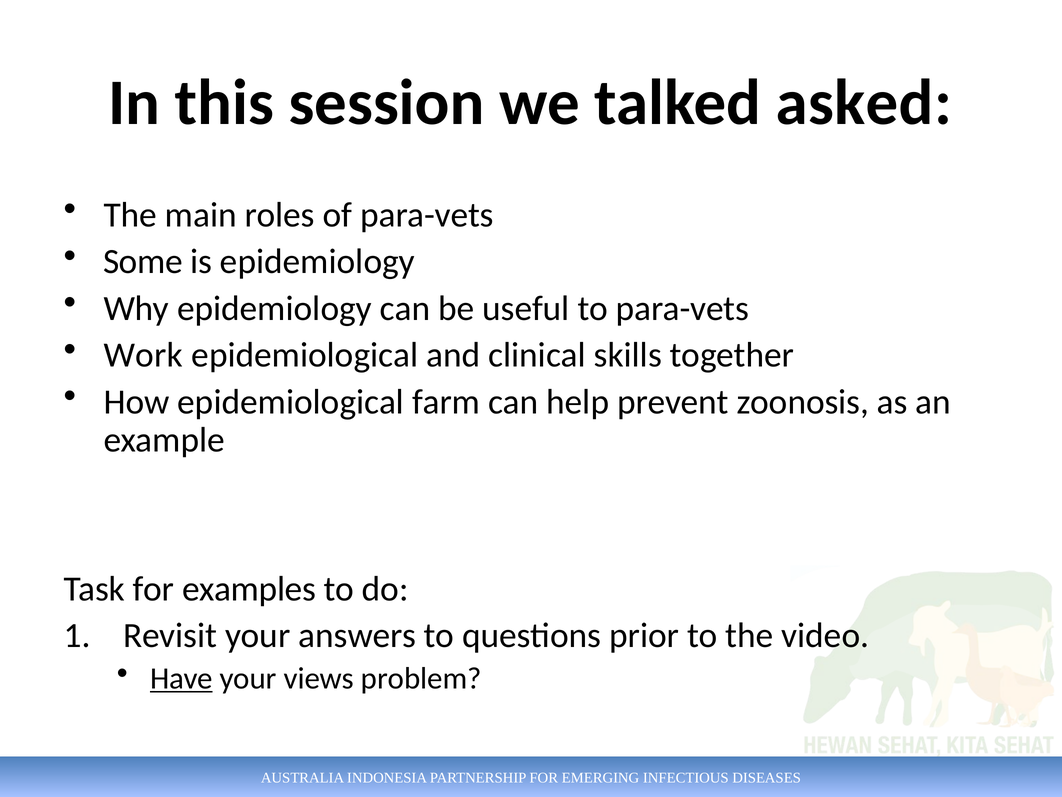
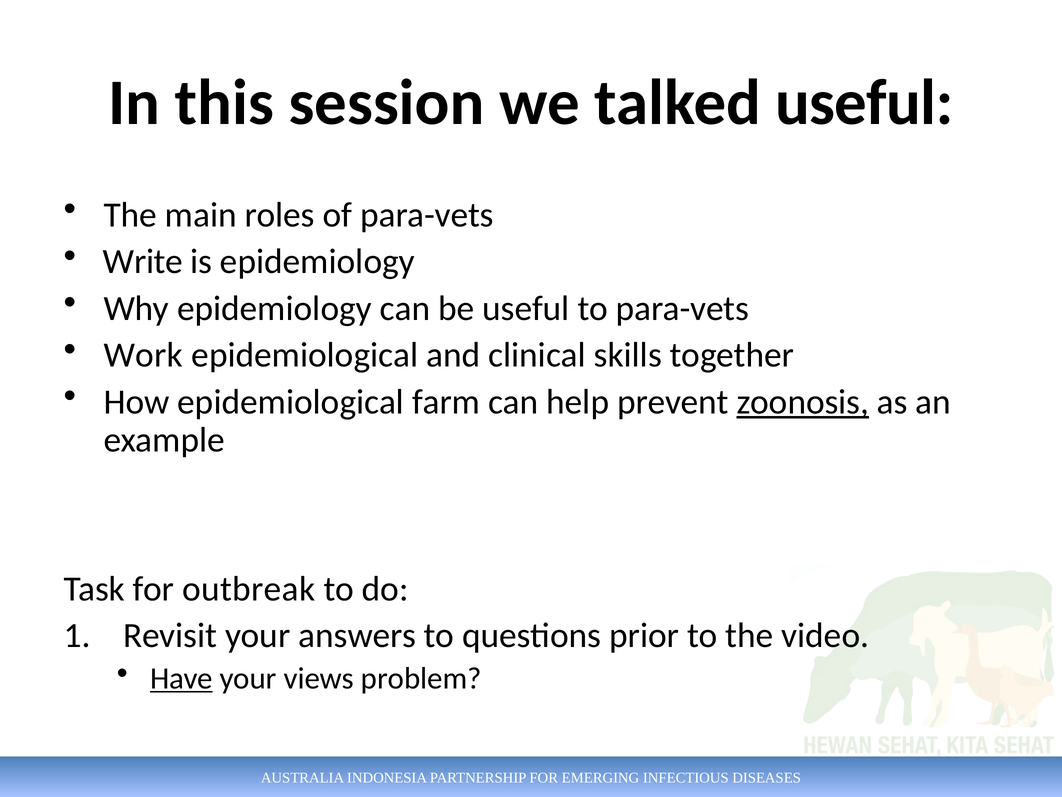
talked asked: asked -> useful (864, 103)
Some: Some -> Write (143, 262)
zoonosis underline: none -> present (803, 402)
examples: examples -> outbreak (249, 589)
